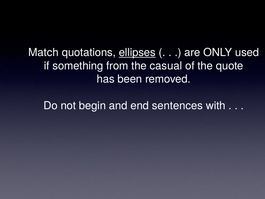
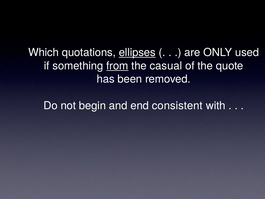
Match: Match -> Which (44, 52)
from underline: none -> present (117, 66)
sentences: sentences -> consistent (177, 105)
